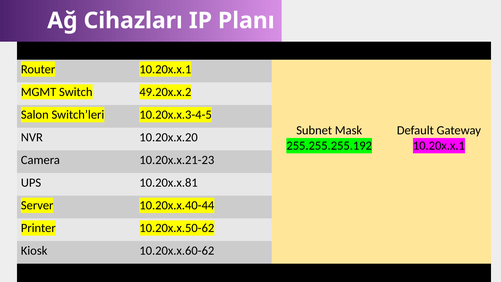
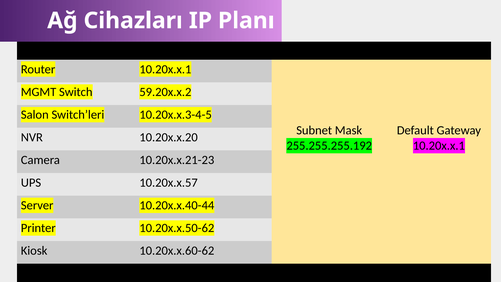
49.20x.x.2: 49.20x.x.2 -> 59.20x.x.2 (165, 92)
10.20x.x.81: 10.20x.x.81 -> 10.20x.x.57 (169, 183)
